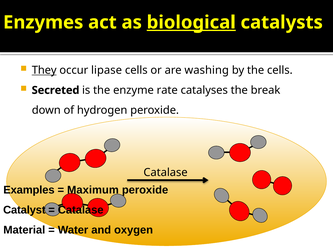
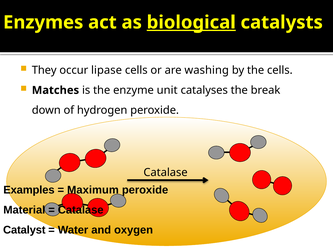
They underline: present -> none (44, 70)
Secreted: Secreted -> Matches (55, 90)
rate: rate -> unit (167, 90)
Catalyst: Catalyst -> Material (24, 210)
Material: Material -> Catalyst (24, 230)
